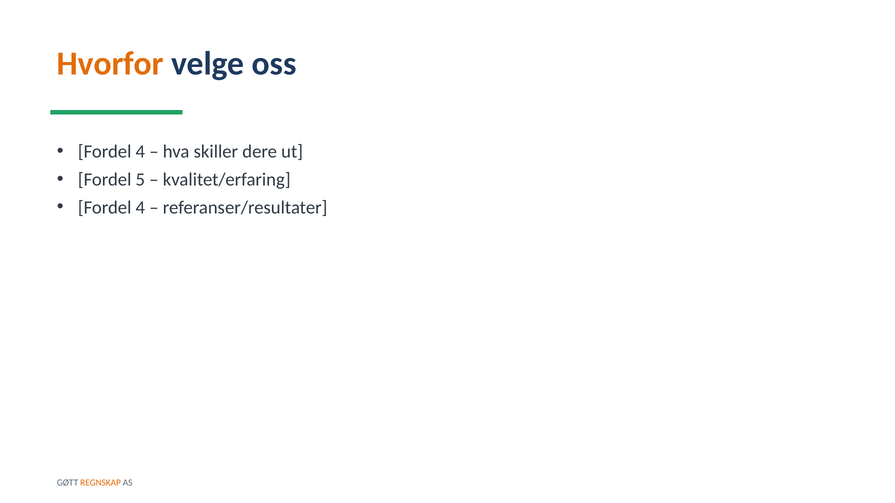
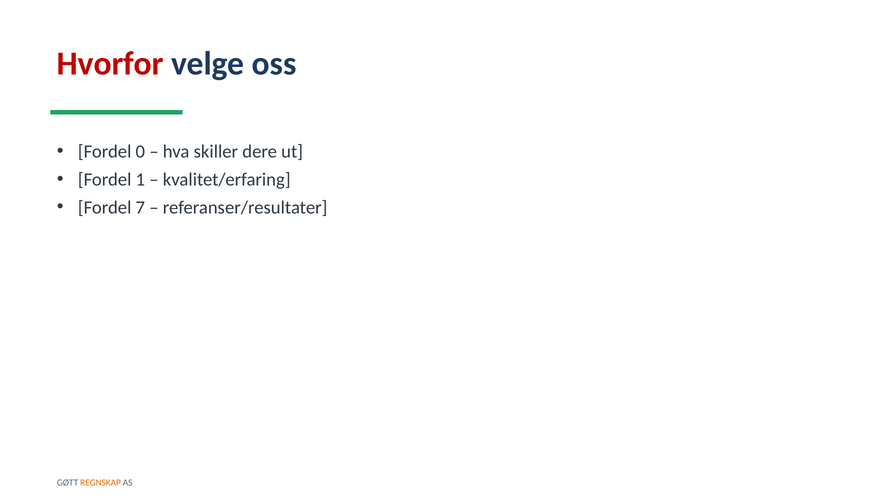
Hvorfor colour: orange -> red (110, 64)
4: 4 -> 0 (140, 152)
5: 5 -> 1 (140, 180)
4: 4 -> 7 (140, 208)
